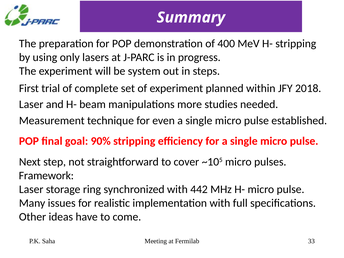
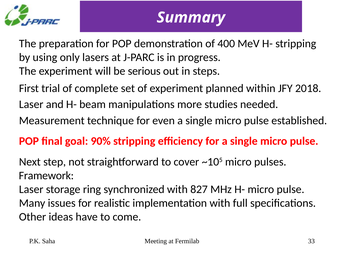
system: system -> serious (144, 71)
442: 442 -> 827 (199, 189)
